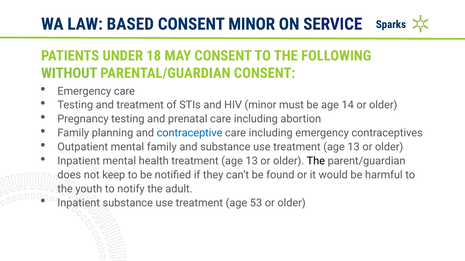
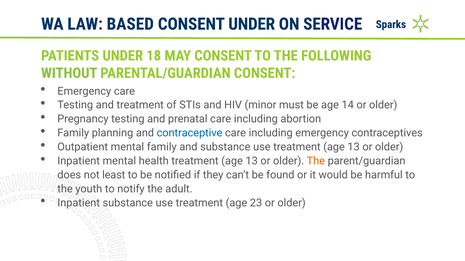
CONSENT MINOR: MINOR -> UNDER (252, 24)
The colour: black -> orange (316, 161)
keep: keep -> least (114, 175)
53: 53 -> 23 (256, 203)
